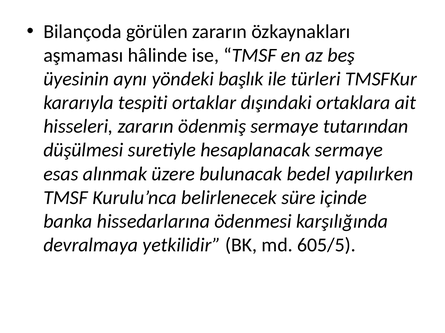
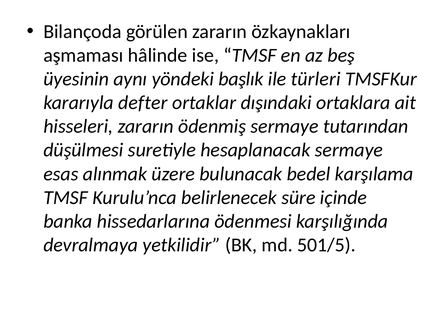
tespiti: tespiti -> defter (143, 103)
yapılırken: yapılırken -> karşılama (374, 174)
605/5: 605/5 -> 501/5 (327, 245)
